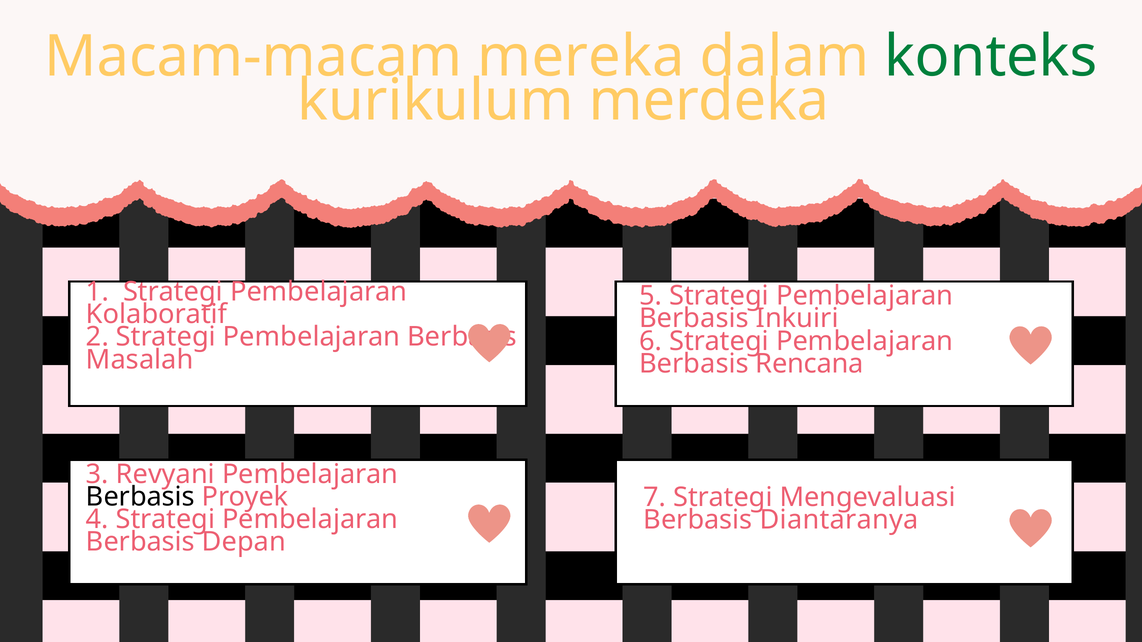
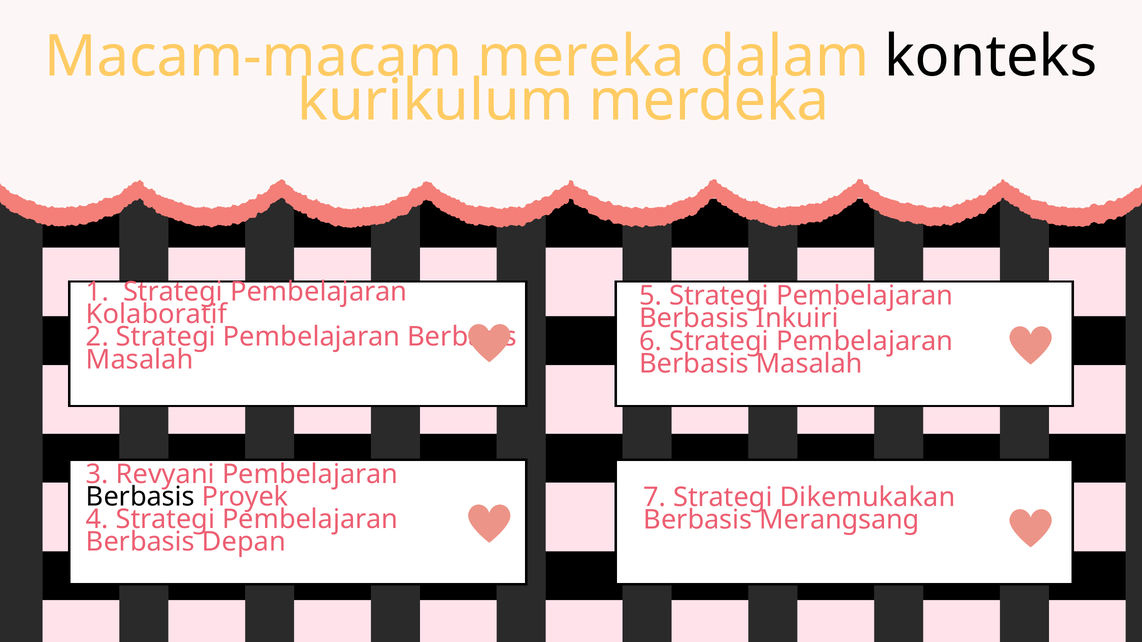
konteks colour: green -> black (991, 57)
Rencana: Rencana -> Masalah (809, 364)
Mengevaluasi: Mengevaluasi -> Dikemukakan (868, 498)
Diantaranya: Diantaranya -> Merangsang (839, 520)
